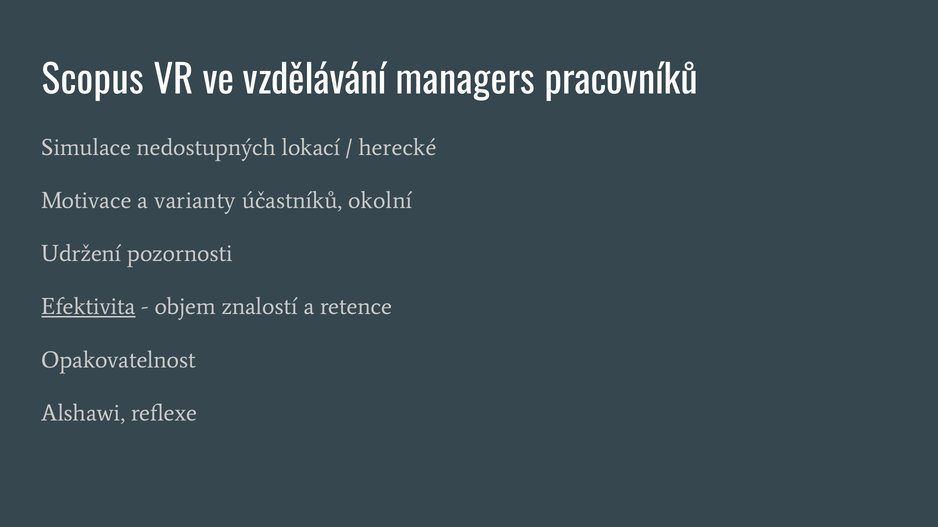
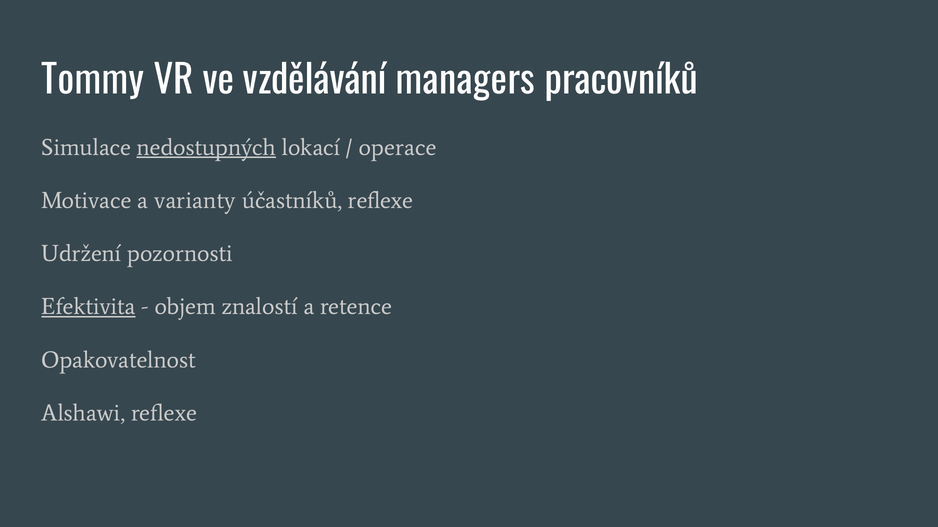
Scopus: Scopus -> Tommy (93, 81)
nedostupných underline: none -> present (206, 148)
herecké: herecké -> operace (398, 148)
účastníků okolní: okolní -> reflexe (381, 201)
